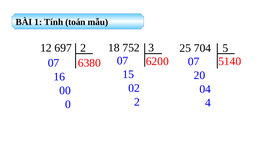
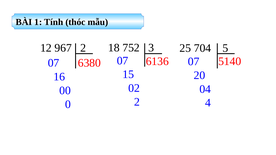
toán: toán -> thóc (75, 22)
697: 697 -> 967 (63, 48)
6200: 6200 -> 6136 (157, 61)
